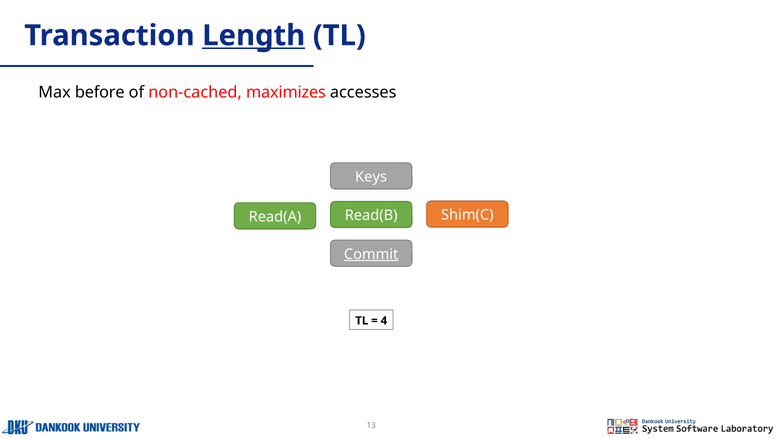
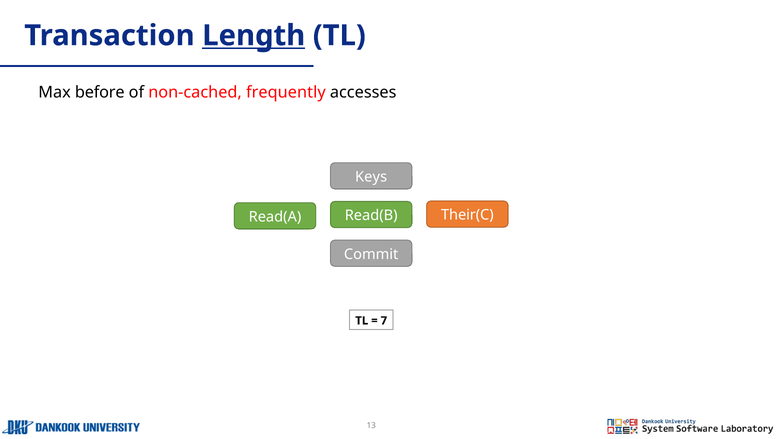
maximizes: maximizes -> frequently (286, 93)
Shim(C: Shim(C -> Their(C (467, 215)
Commit underline: present -> none (371, 254)
4: 4 -> 7 (384, 320)
